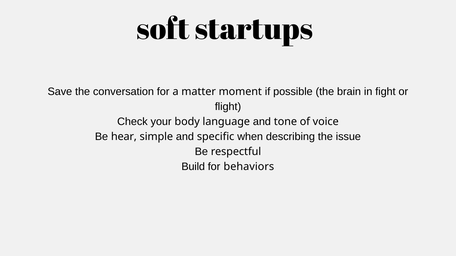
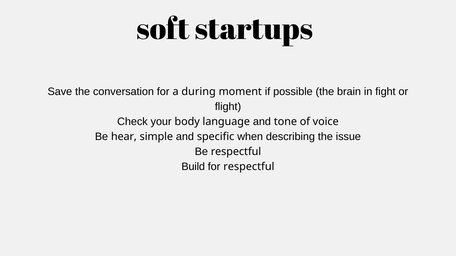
matter: matter -> during (199, 92)
for behaviors: behaviors -> respectful (249, 167)
